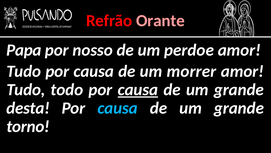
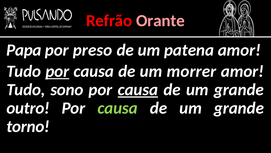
nosso: nosso -> preso (93, 50)
perdoe: perdoe -> patena (189, 50)
por underline: none -> present (57, 71)
todo: todo -> sono (67, 89)
desta: desta -> outro (28, 108)
causa colour: light blue -> light green (118, 108)
